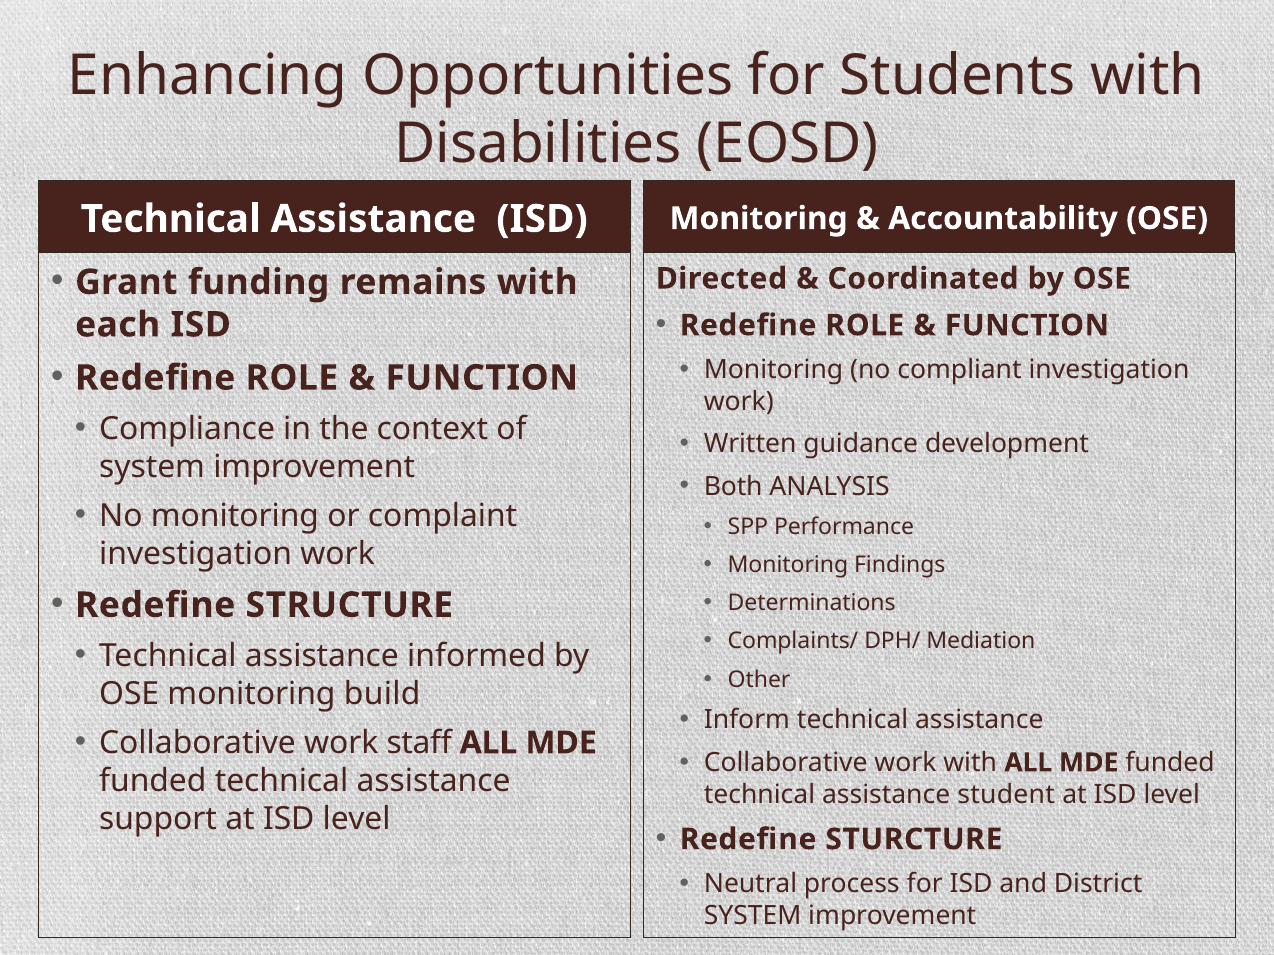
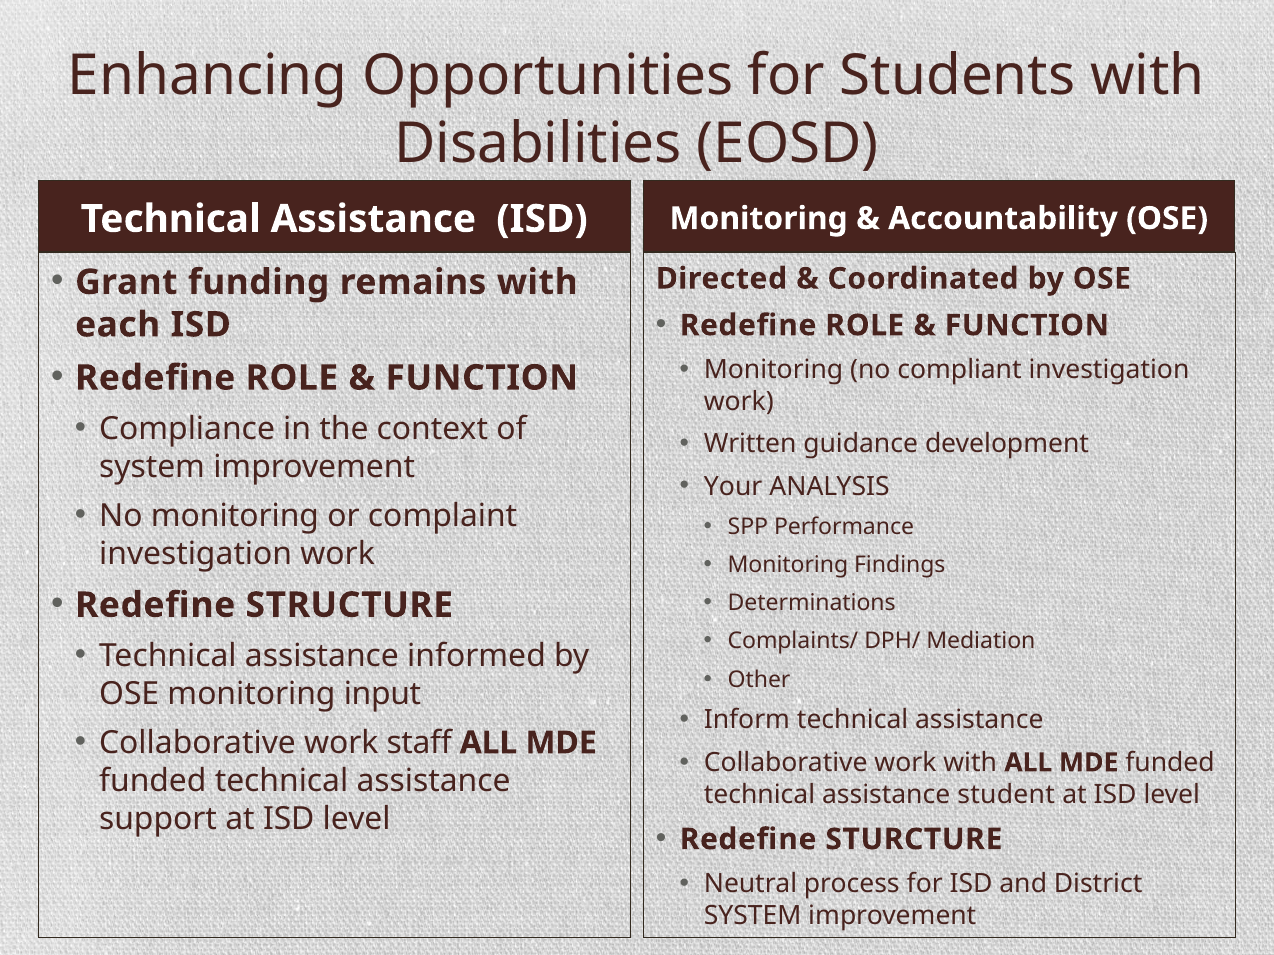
Both: Both -> Your (733, 487)
build: build -> input (383, 694)
